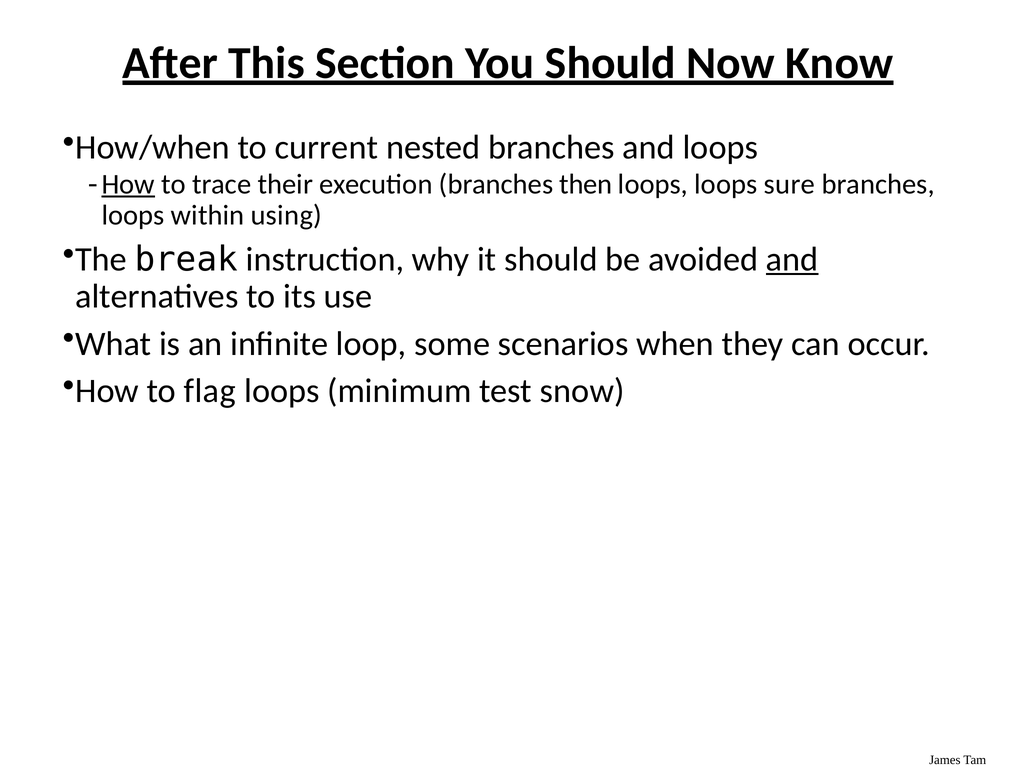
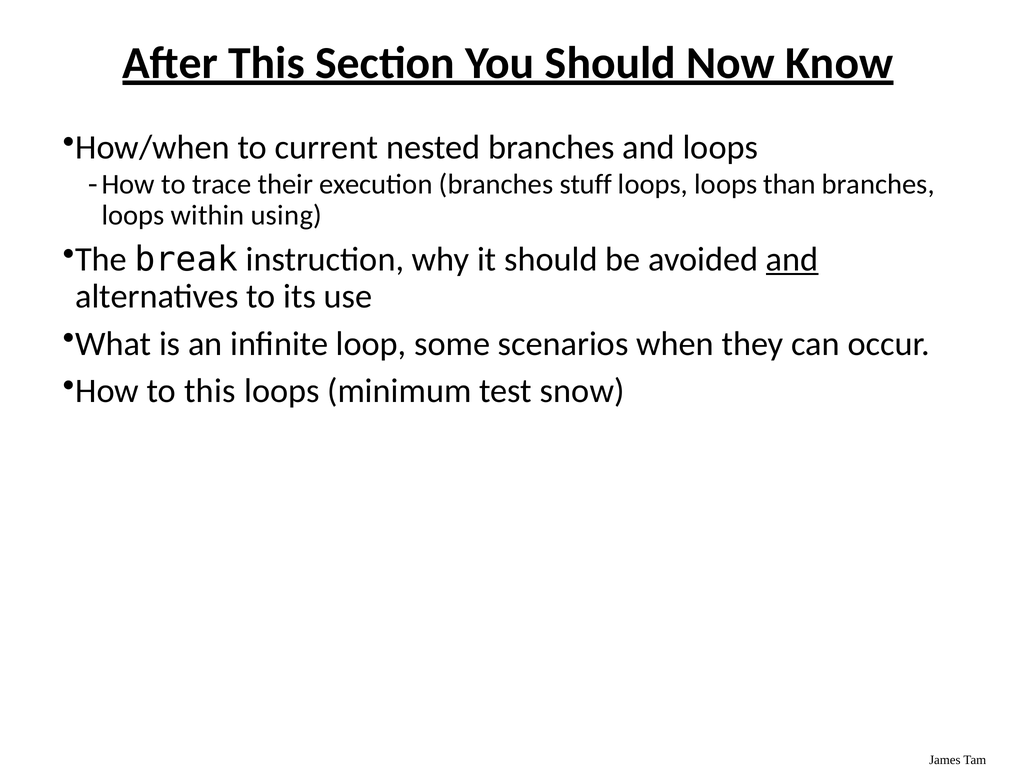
How underline: present -> none (128, 184)
then: then -> stuff (586, 184)
sure: sure -> than (790, 184)
to flag: flag -> this (210, 391)
